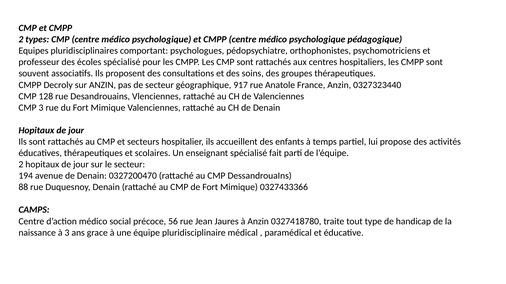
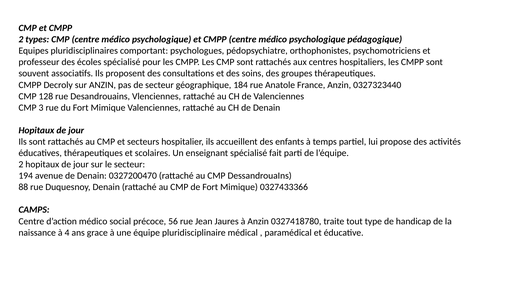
917: 917 -> 184 (241, 85)
à 3: 3 -> 4 (67, 233)
